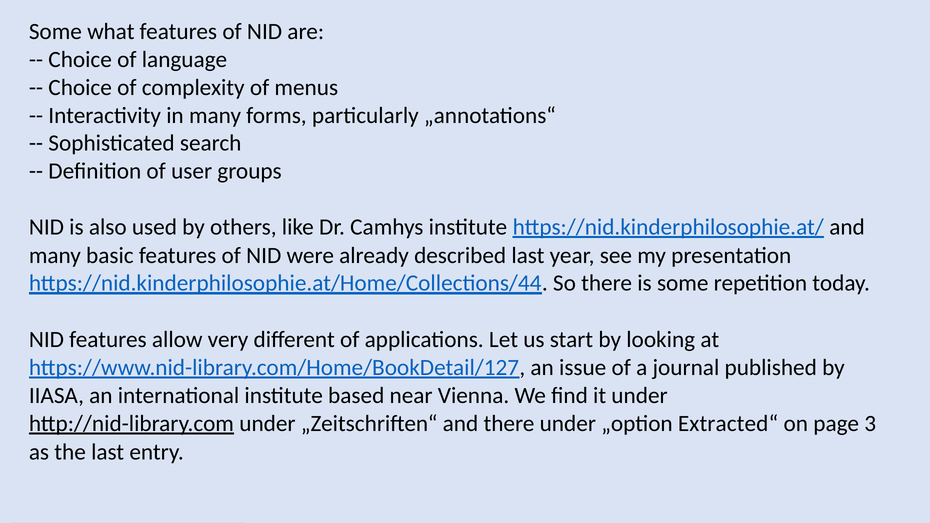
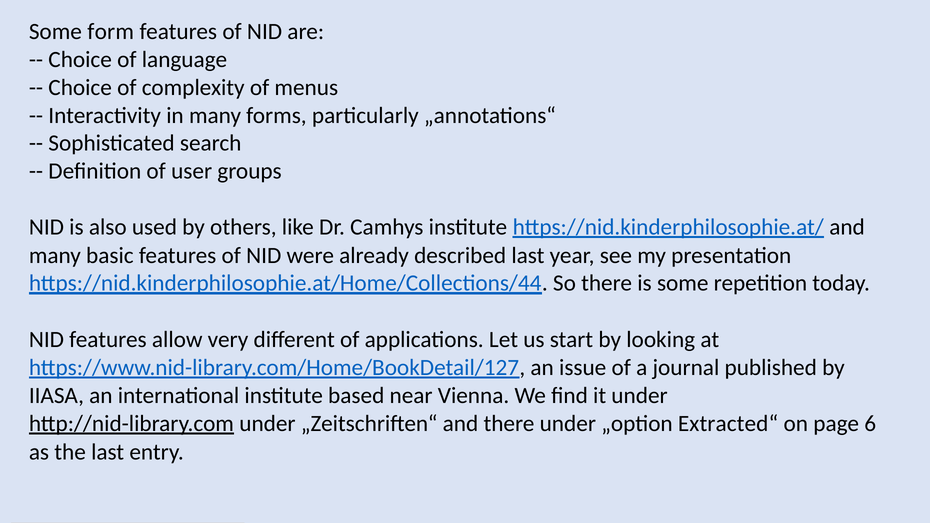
what: what -> form (111, 32)
3: 3 -> 6 (870, 424)
